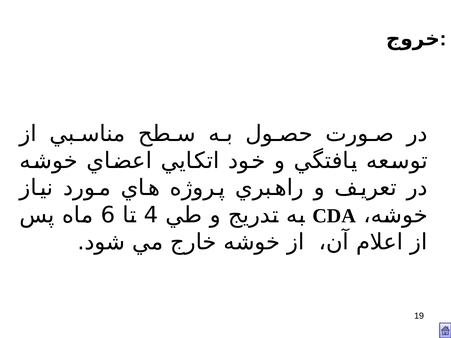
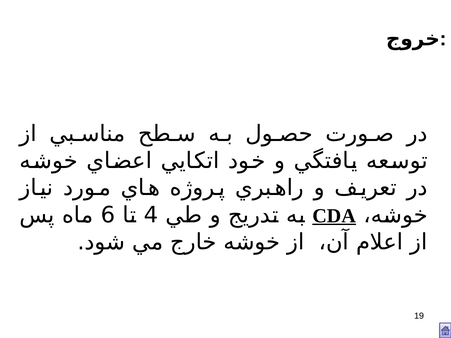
CDA underline: none -> present (334, 216)
